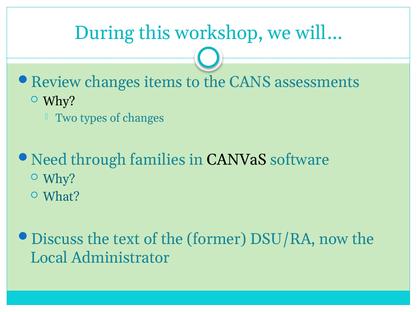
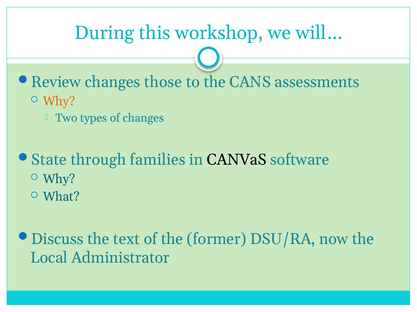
items: items -> those (163, 82)
Why colour: black -> orange (59, 102)
Need: Need -> State (49, 160)
